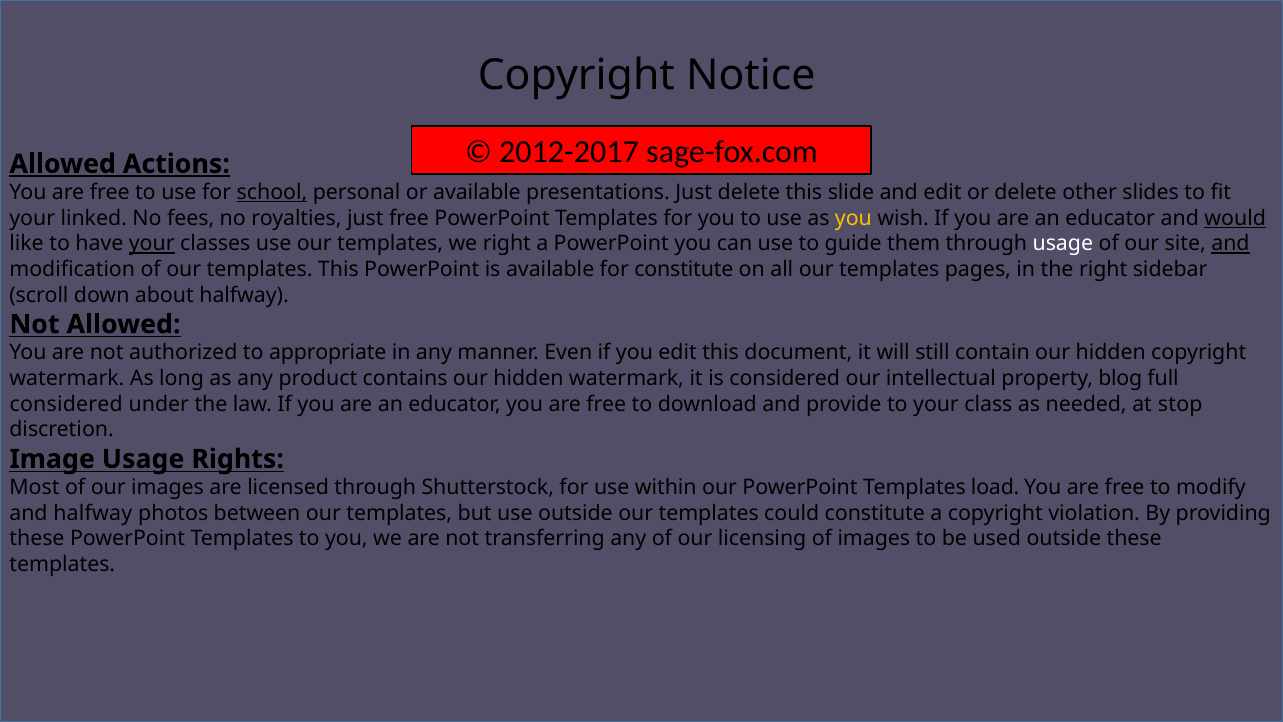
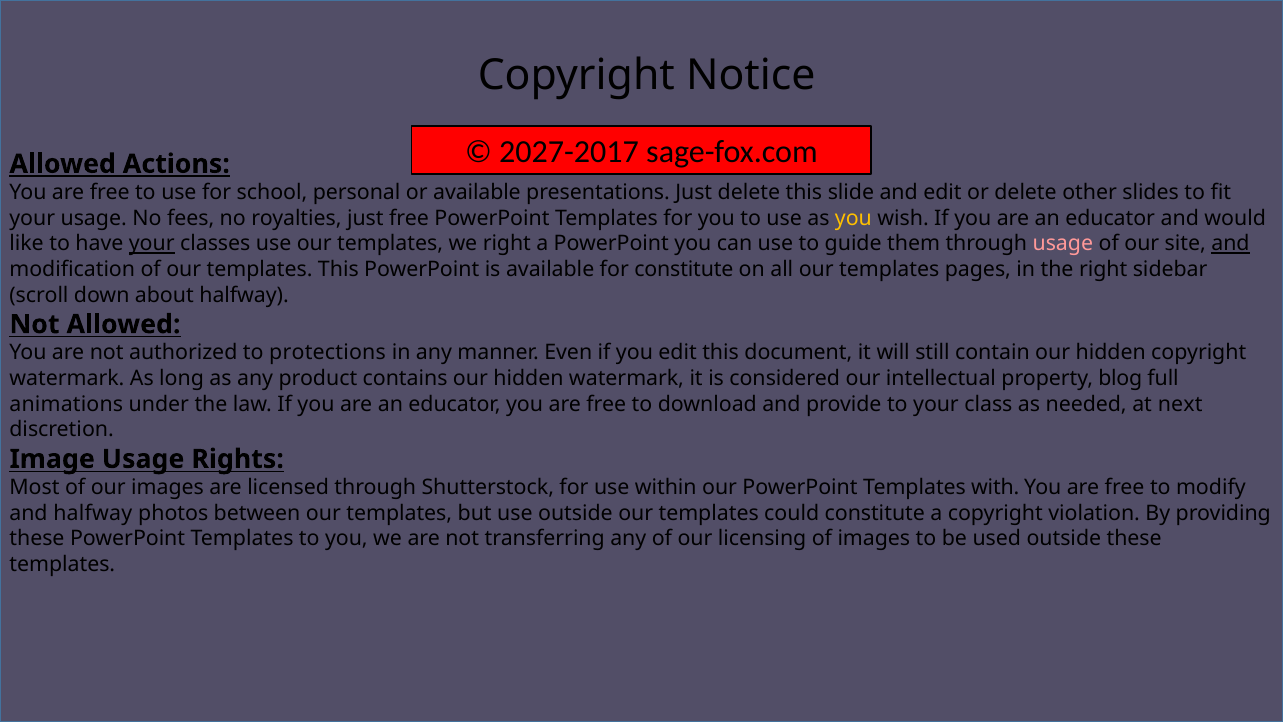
2012-2017: 2012-2017 -> 2027-2017 (569, 152)
school underline: present -> none (272, 192)
your linked: linked -> usage (94, 218)
would underline: present -> none (1235, 218)
usage colour: white -> pink (1063, 244)
appropriate: appropriate -> protections (328, 353)
considered: considered -> animations (66, 404)
stop: stop -> next (1180, 404)
load: load -> with (995, 487)
